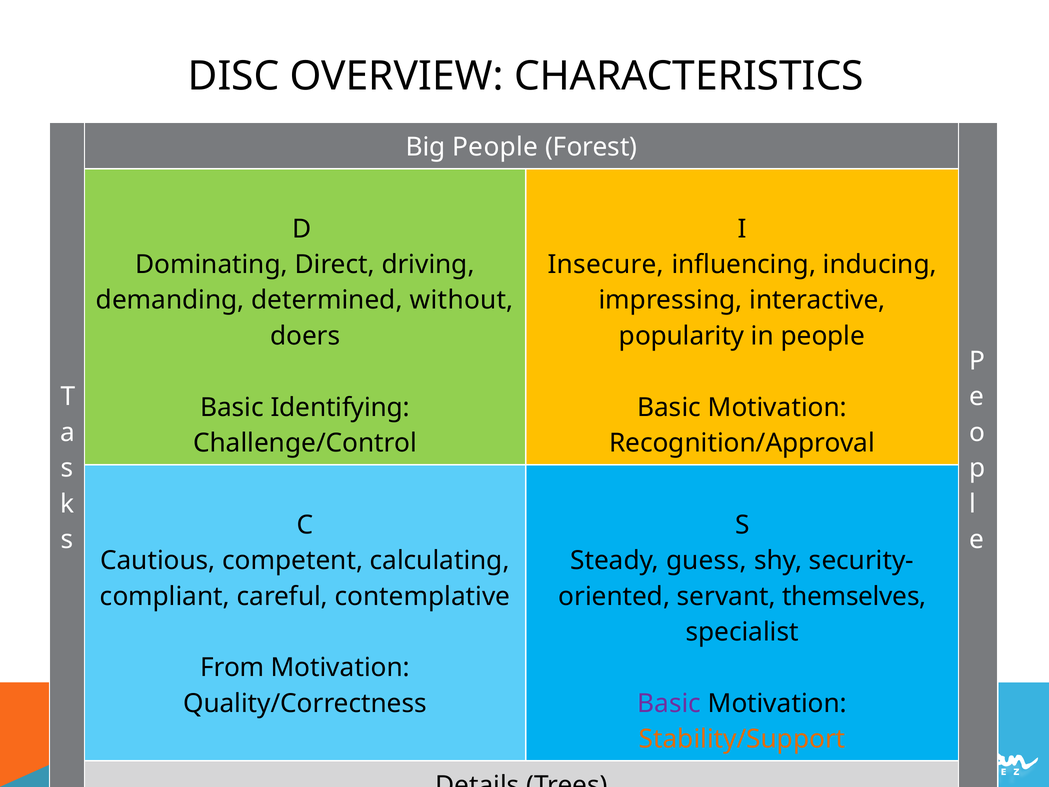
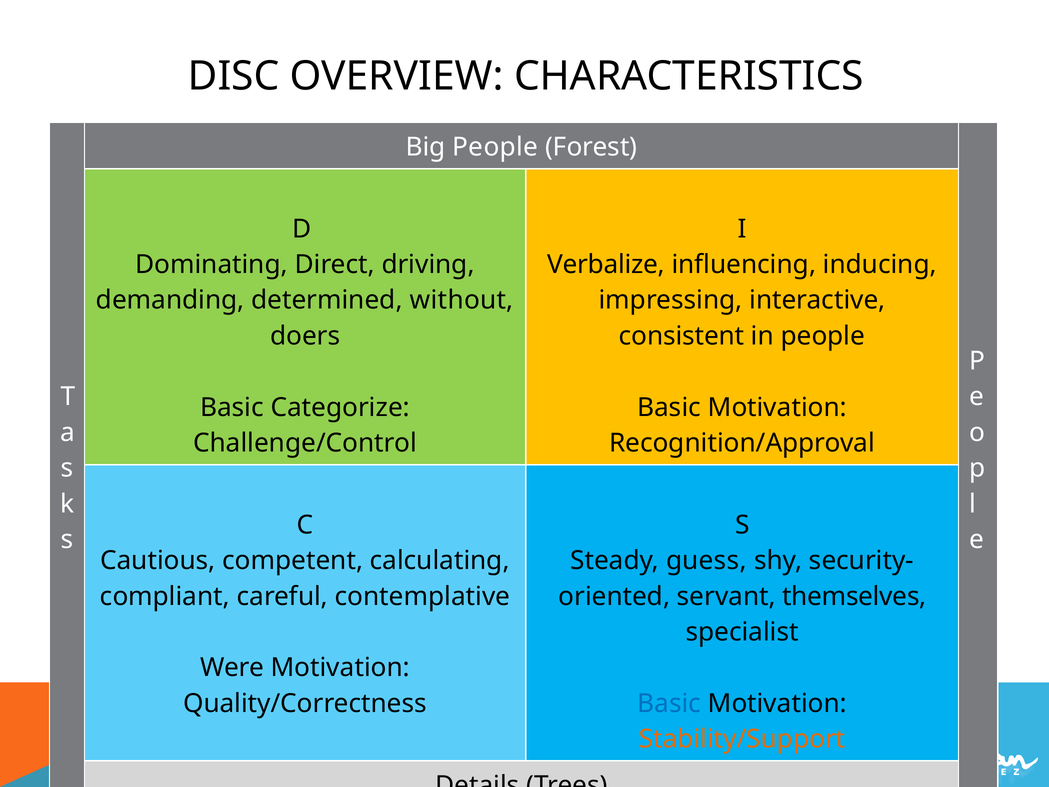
Insecure: Insecure -> Verbalize (606, 264)
popularity: popularity -> consistent (682, 336)
Identifying: Identifying -> Categorize (340, 407)
From: From -> Were (232, 668)
Basic colour: purple -> blue (669, 703)
